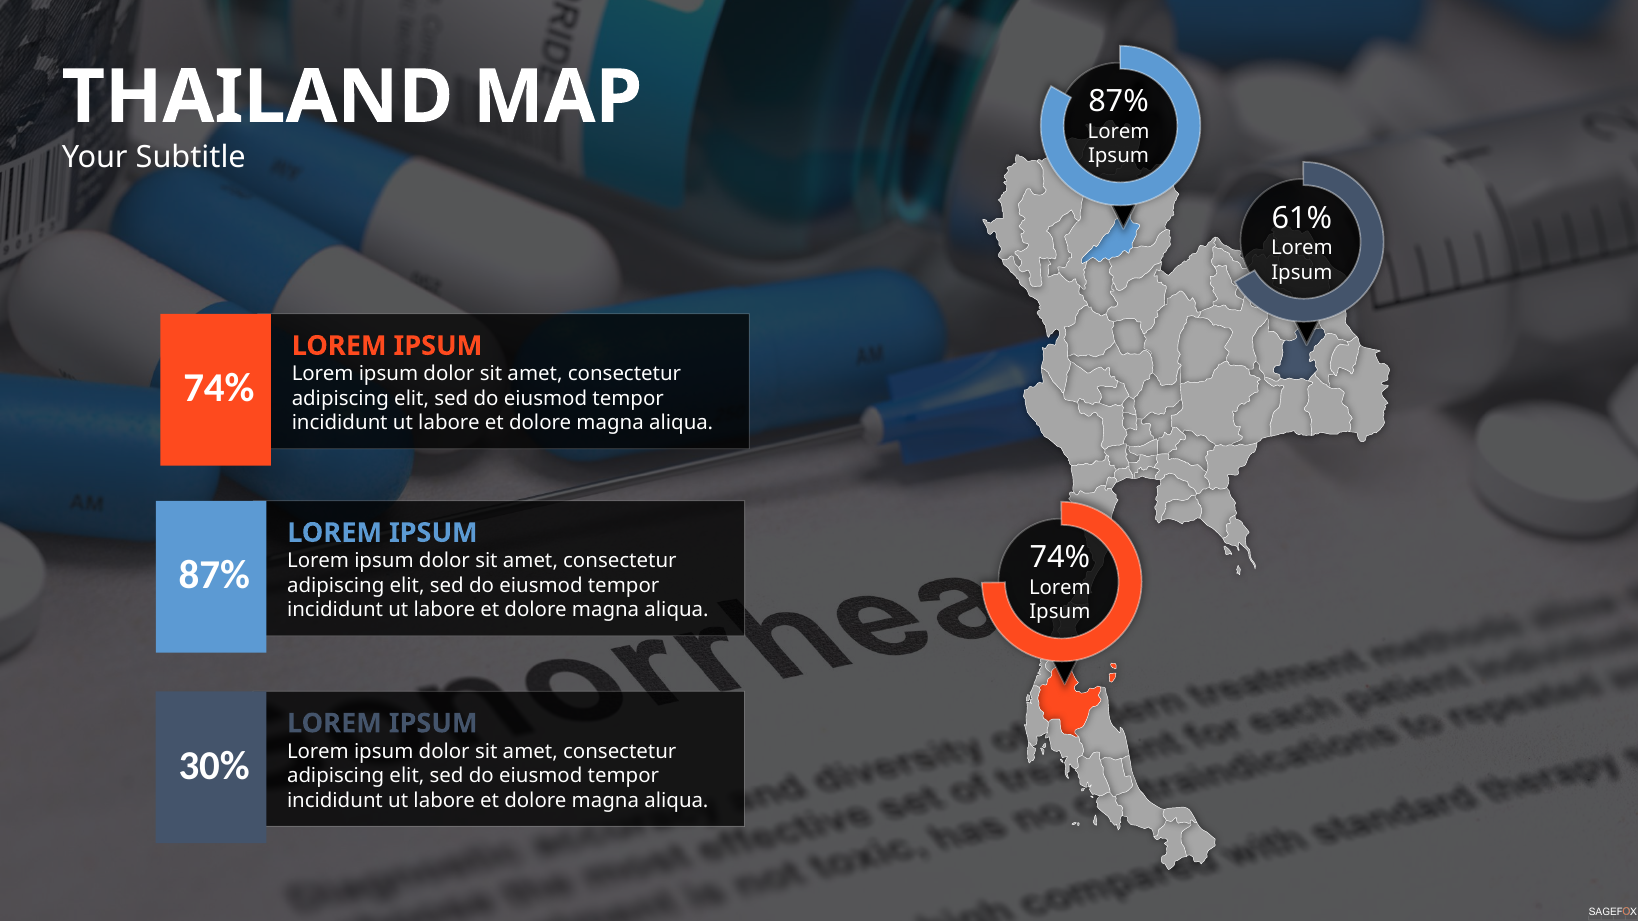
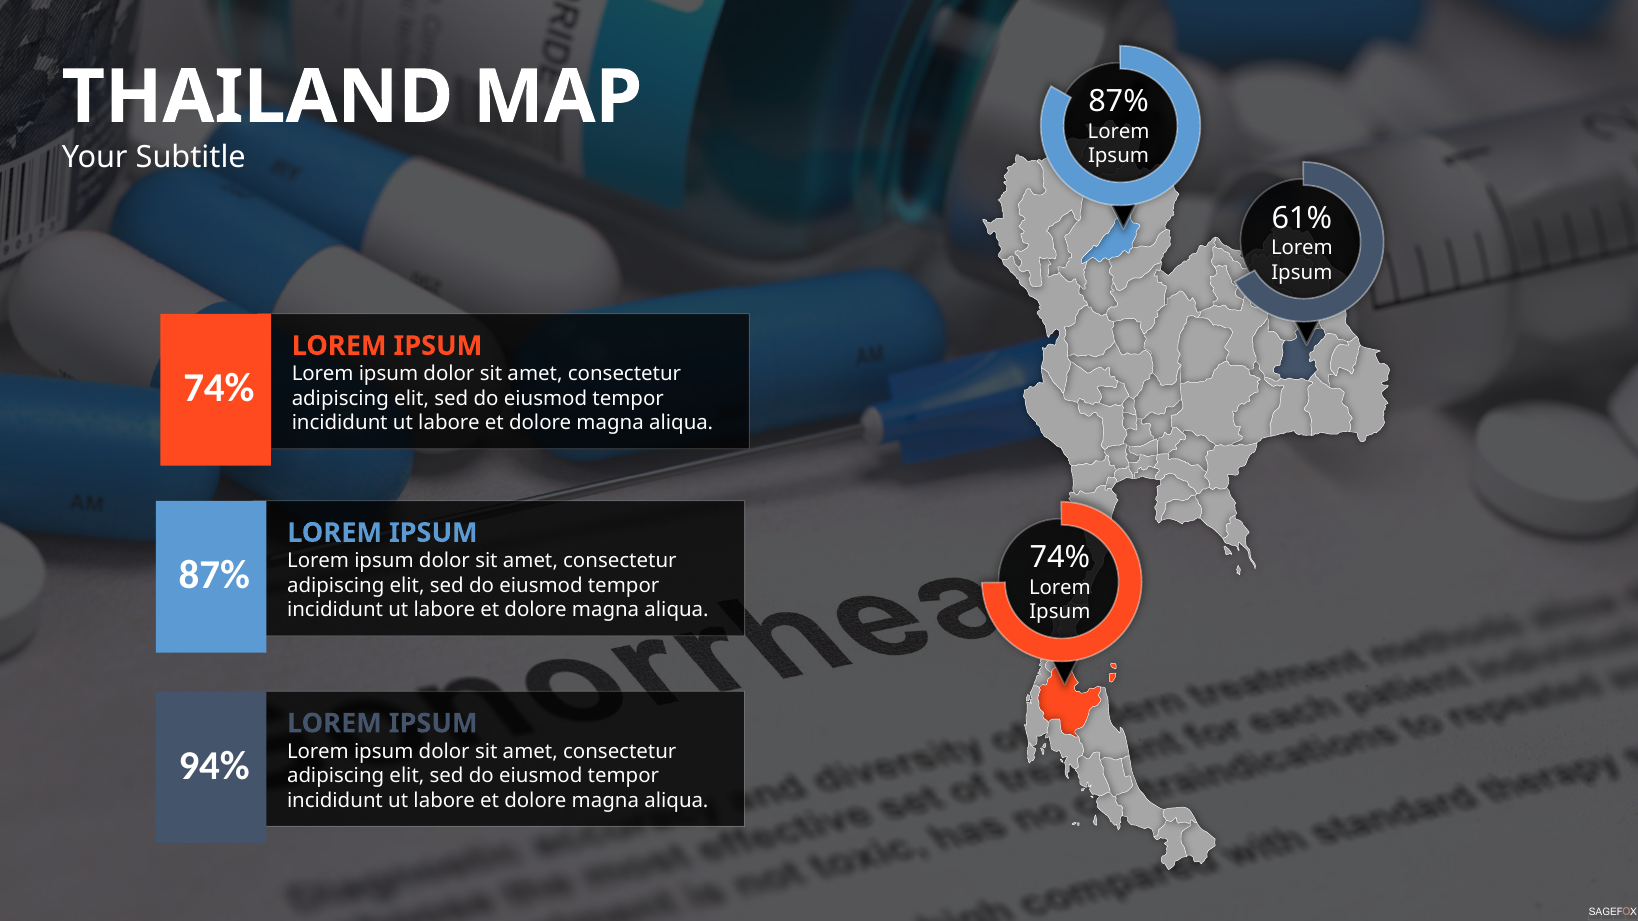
30%: 30% -> 94% (214, 766)
